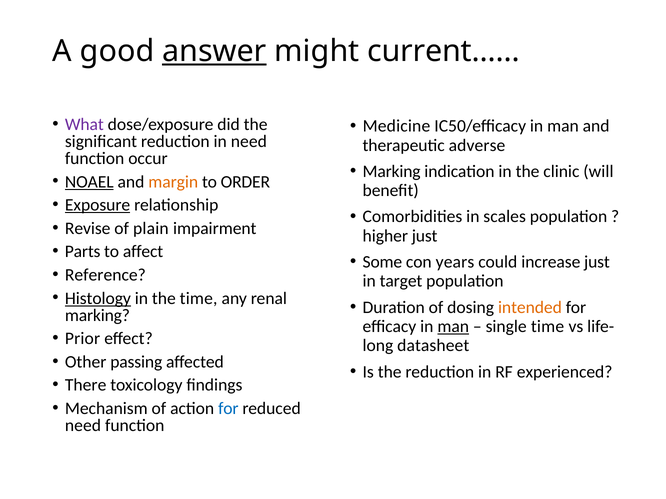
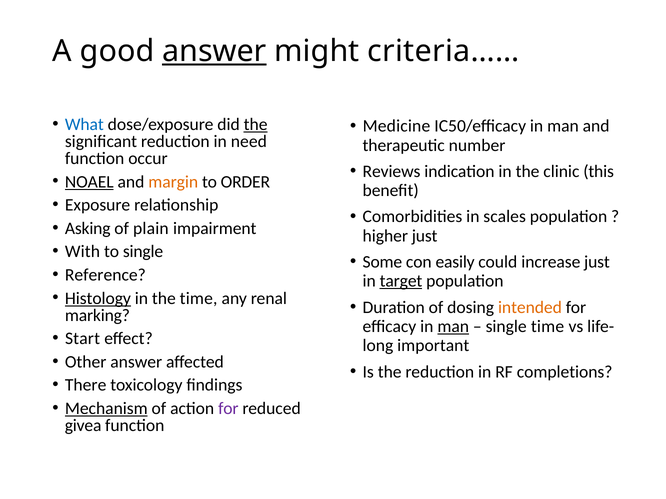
current……: current…… -> criteria…… (443, 51)
What colour: purple -> blue (84, 125)
the underline: none -> present (256, 125)
adverse: adverse -> number (477, 145)
Marking: Marking -> Reviews (392, 172)
will: will -> this (599, 172)
Exposure underline: present -> none (98, 205)
Revise: Revise -> Asking (88, 229)
Parts: Parts -> With (82, 252)
to affect: affect -> single (143, 252)
years: years -> easily (455, 262)
target underline: none -> present (401, 281)
Prior: Prior -> Start (83, 339)
datasheet: datasheet -> important (433, 346)
Other passing: passing -> answer (136, 362)
experienced: experienced -> completions (565, 372)
Mechanism underline: none -> present (106, 409)
for colour: blue -> purple (228, 409)
need: need -> givea (83, 426)
